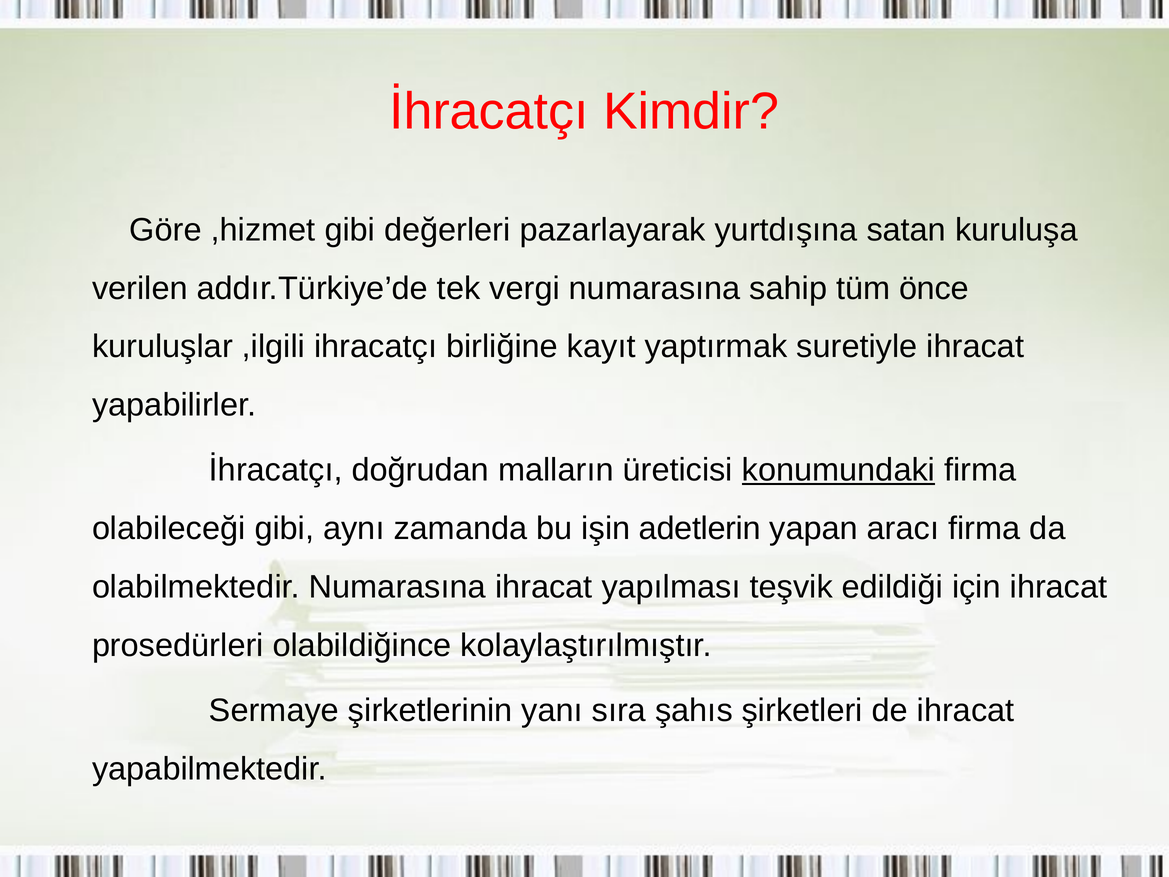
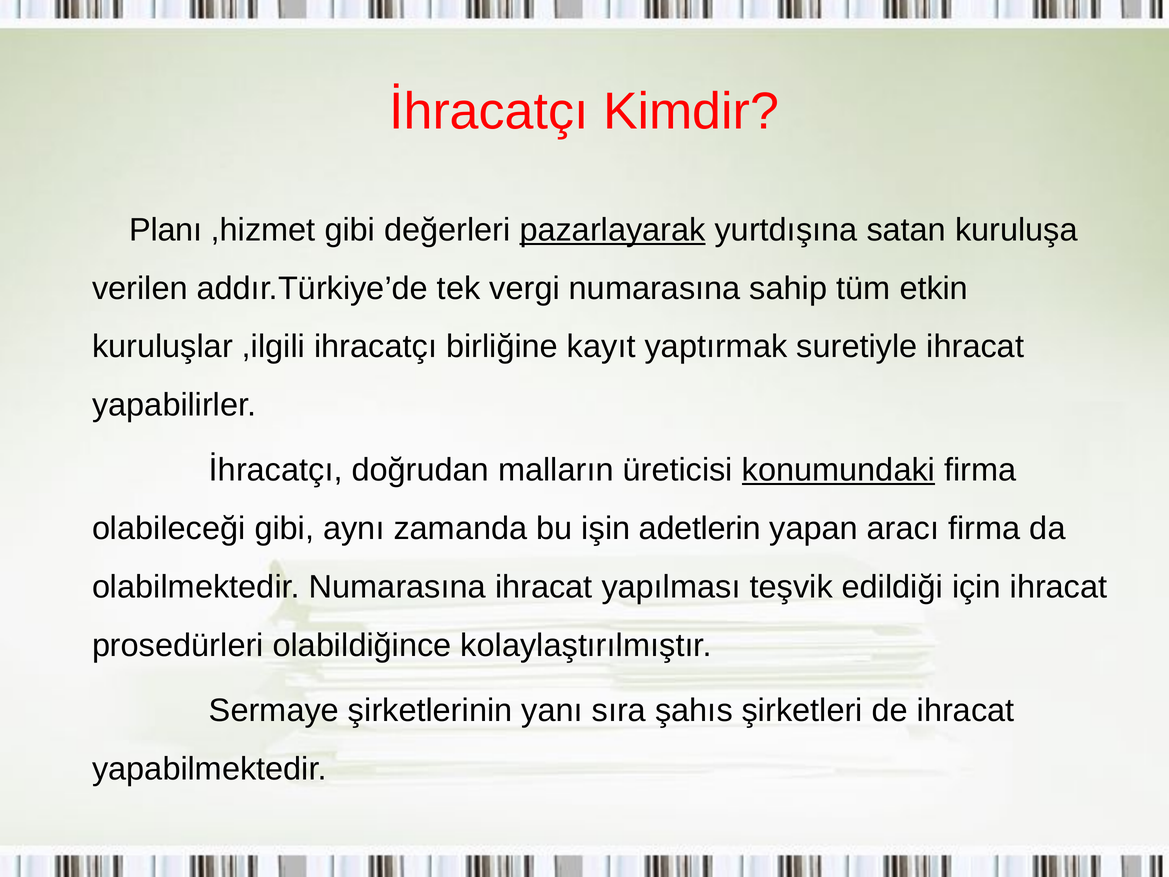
Göre: Göre -> Planı (166, 230)
pazarlayarak underline: none -> present (613, 230)
önce: önce -> etkin (934, 288)
